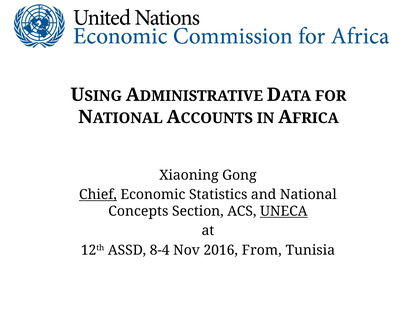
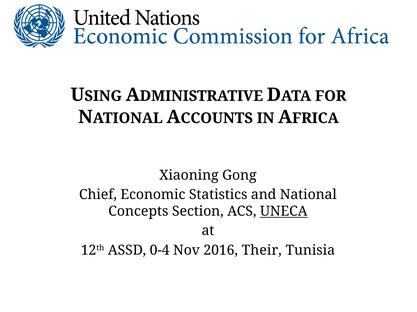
Chief underline: present -> none (98, 195)
8-4: 8-4 -> 0-4 (160, 251)
From: From -> Their (262, 251)
